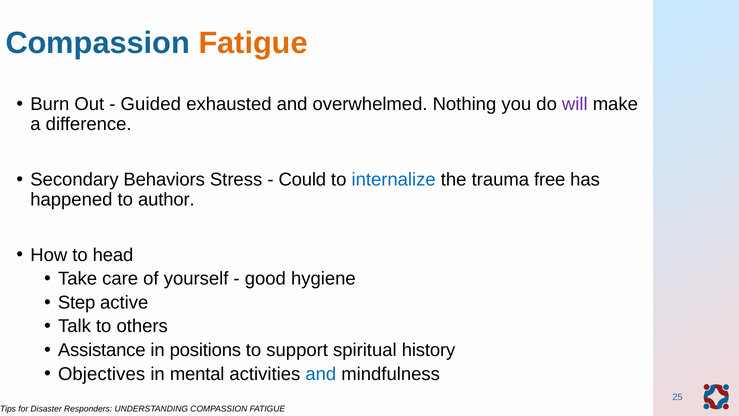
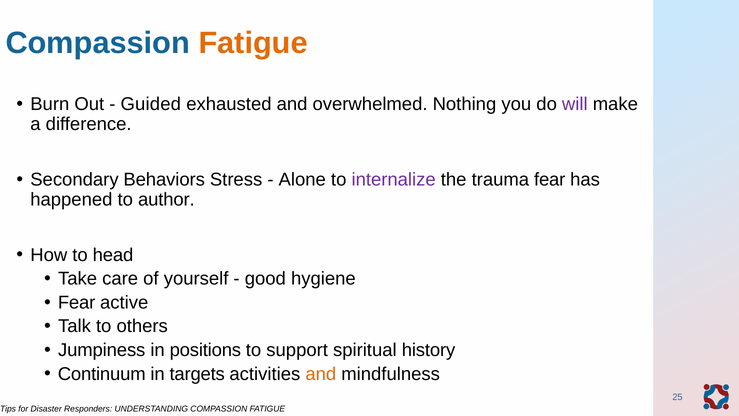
Could: Could -> Alone (302, 179)
internalize colour: blue -> purple (394, 179)
trauma free: free -> fear (550, 179)
Step: Step -> Fear (77, 302)
Assistance: Assistance -> Jumpiness (102, 350)
Objectives: Objectives -> Continuum (102, 374)
mental: mental -> targets (197, 374)
and colour: blue -> orange (321, 374)
